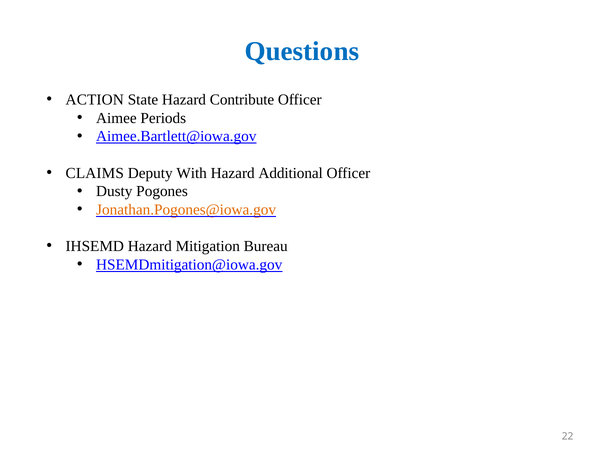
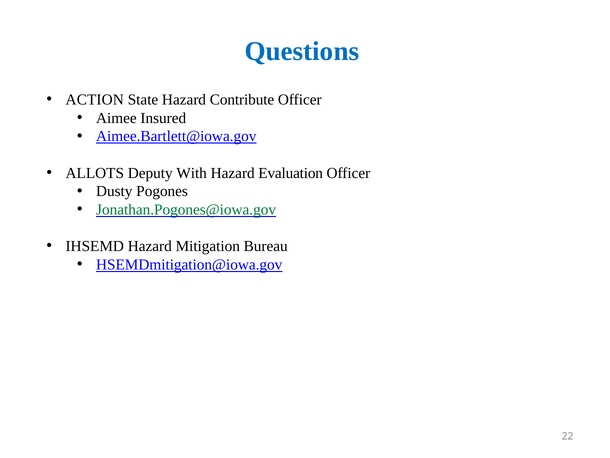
Periods: Periods -> Insured (163, 118)
CLAIMS: CLAIMS -> ALLOTS (95, 173)
Additional: Additional -> Evaluation (291, 173)
Jonathan.Pogones@iowa.gov colour: orange -> green (186, 209)
